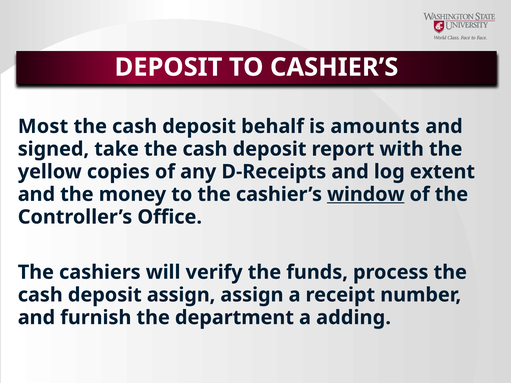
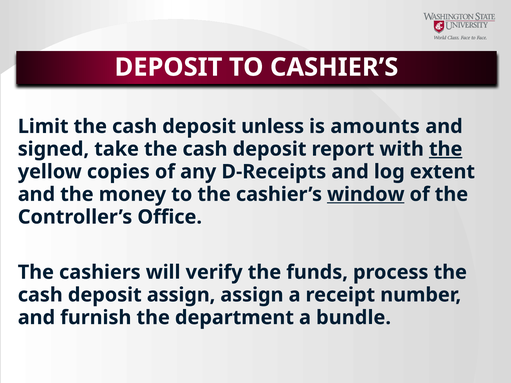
Most: Most -> Limit (43, 126)
behalf: behalf -> unless (273, 126)
the underline: none -> present (446, 149)
adding: adding -> bundle (354, 318)
